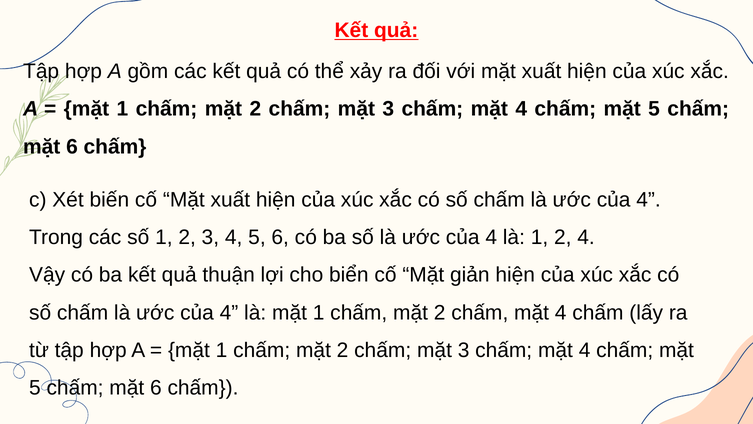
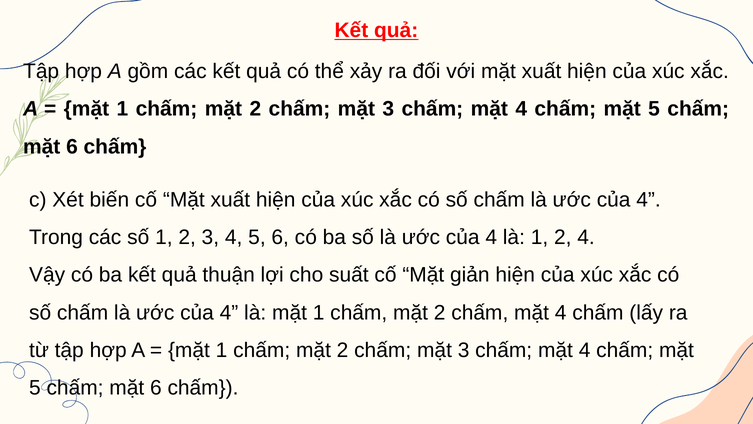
biển: biển -> suất (349, 275)
